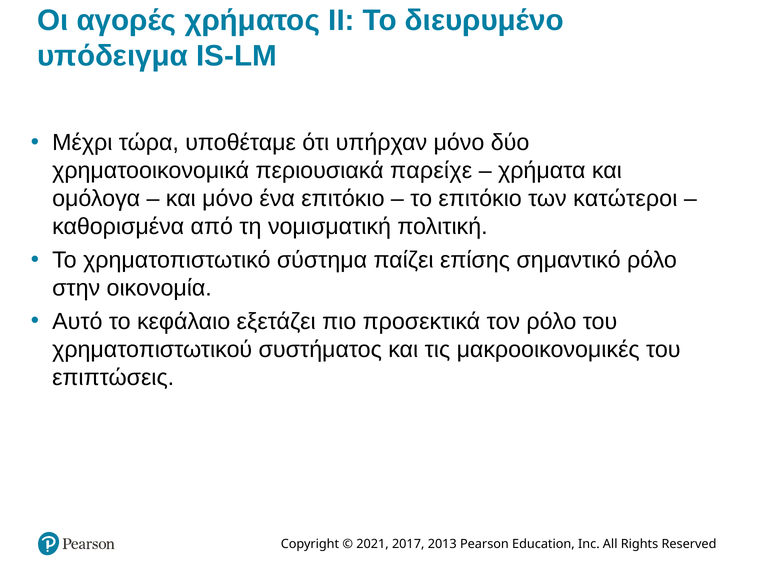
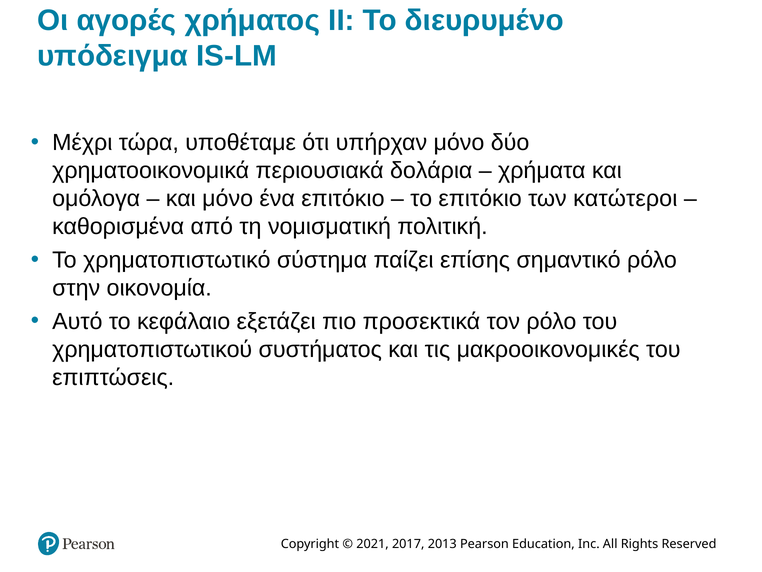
παρείχε: παρείχε -> δολάρια (431, 171)
